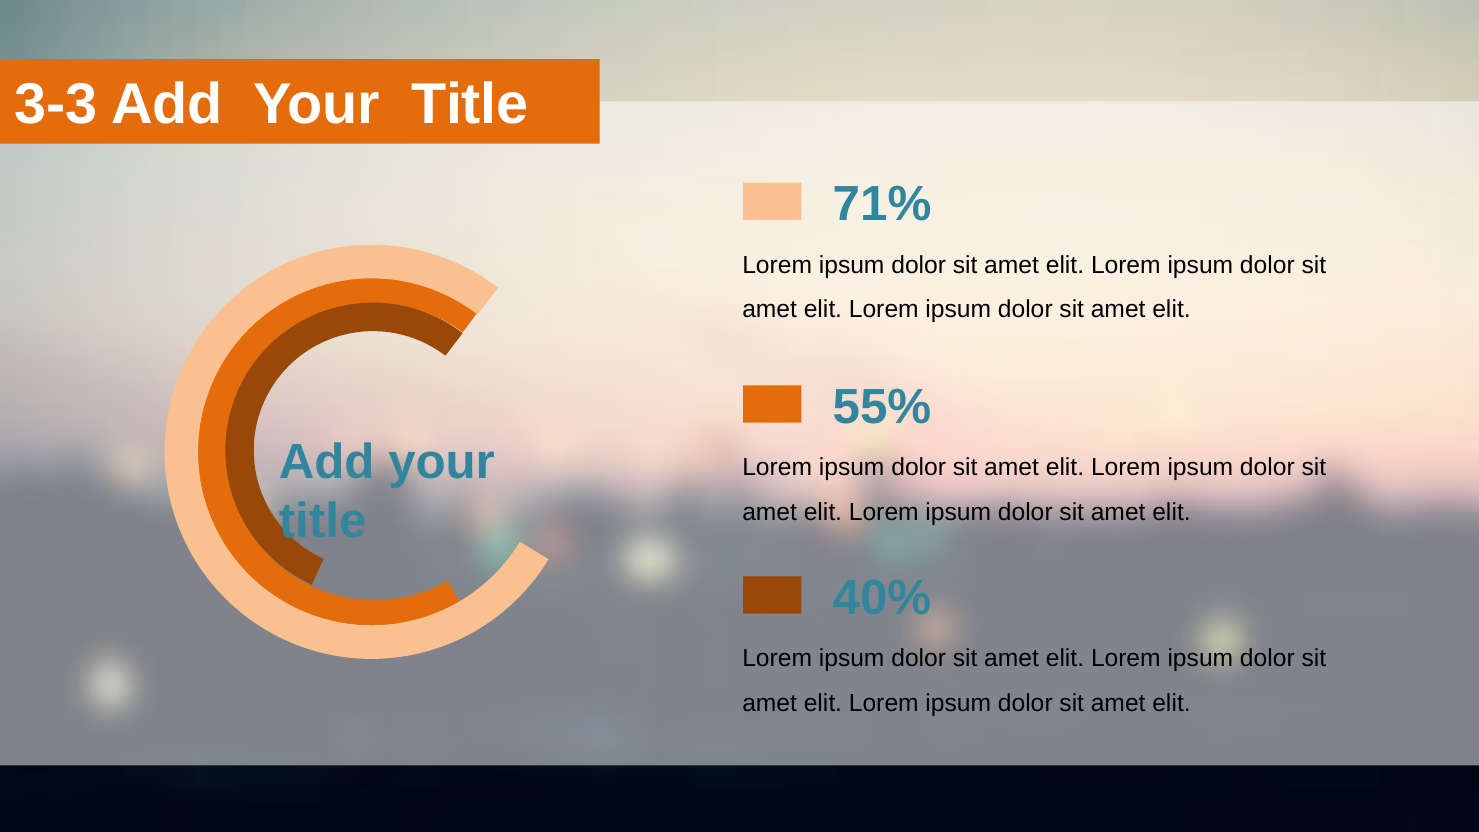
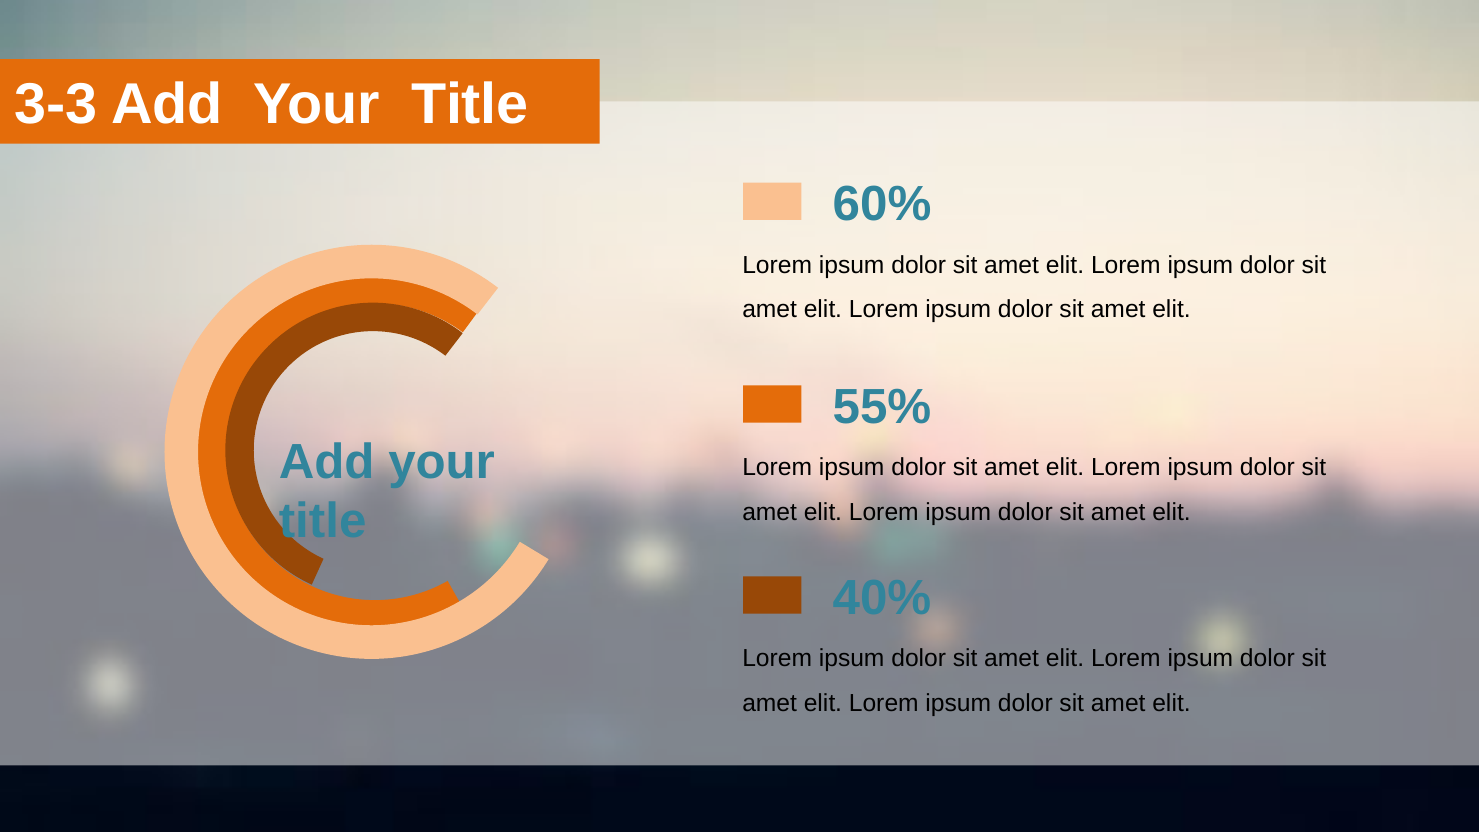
71%: 71% -> 60% (882, 204)
